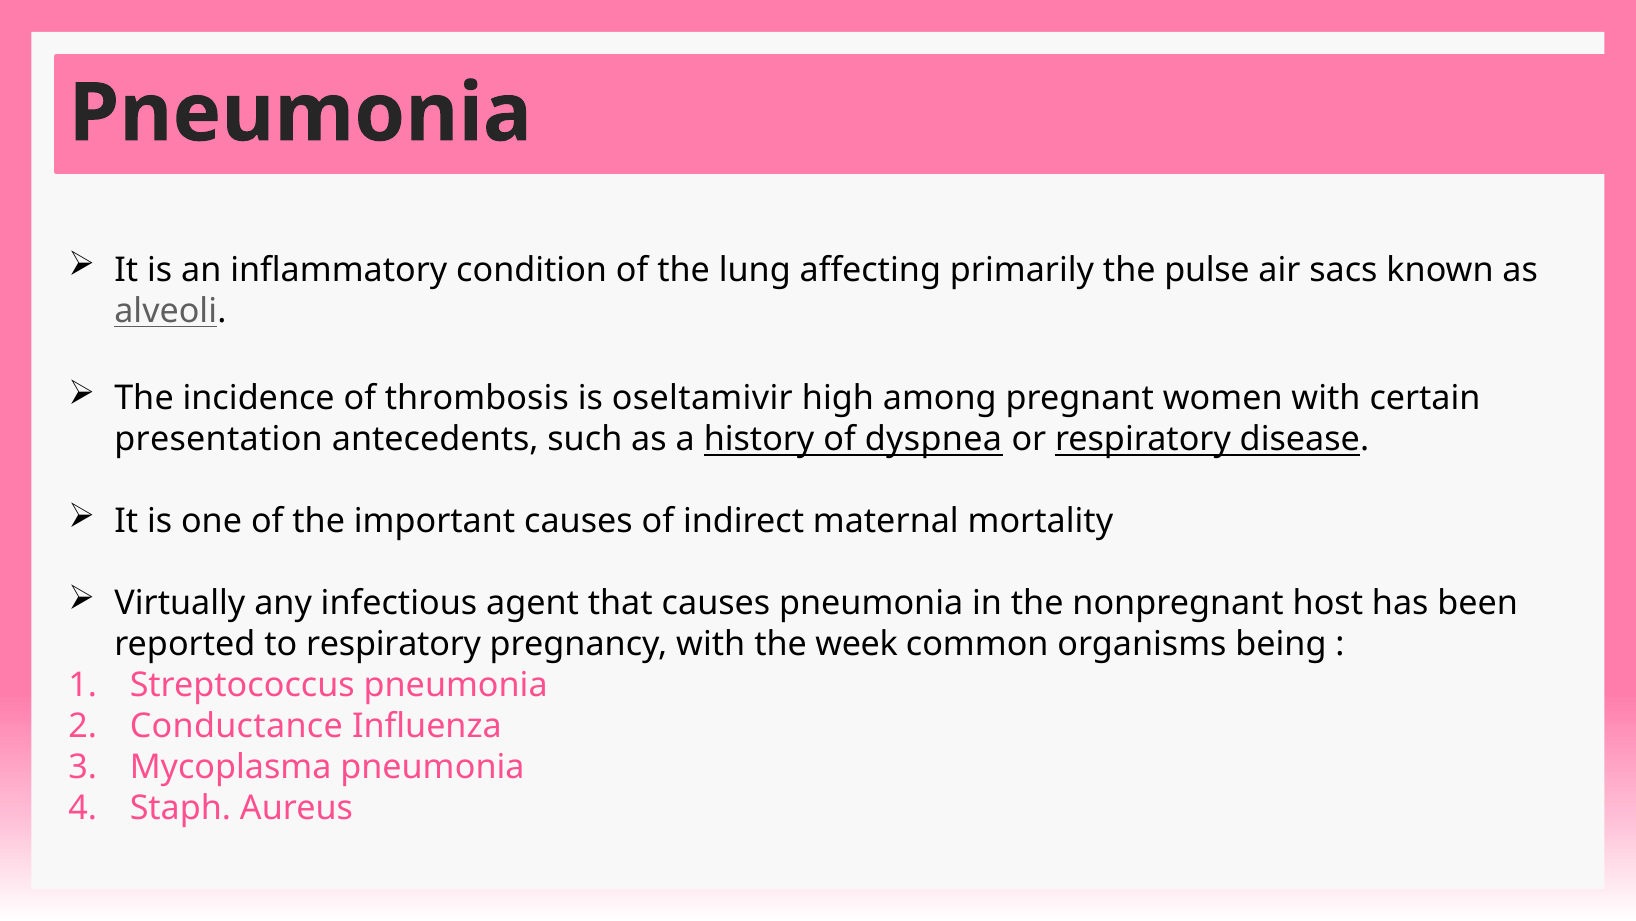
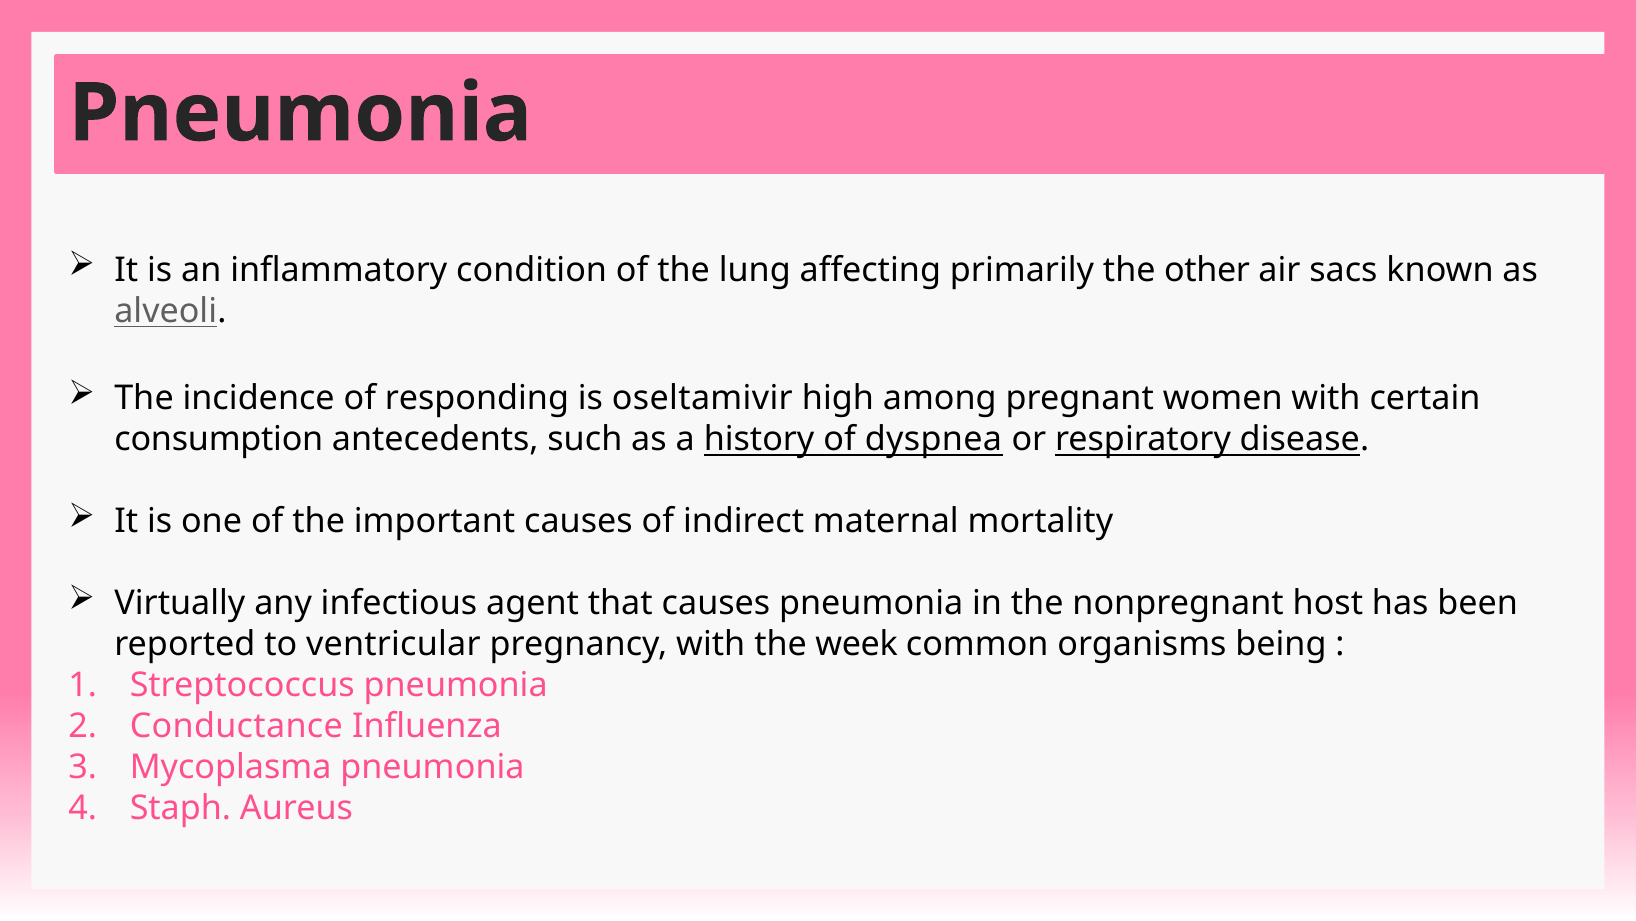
pulse: pulse -> other (1207, 270)
thrombosis: thrombosis -> responding (477, 398)
presentation: presentation -> consumption (219, 439)
to respiratory: respiratory -> ventricular (393, 644)
